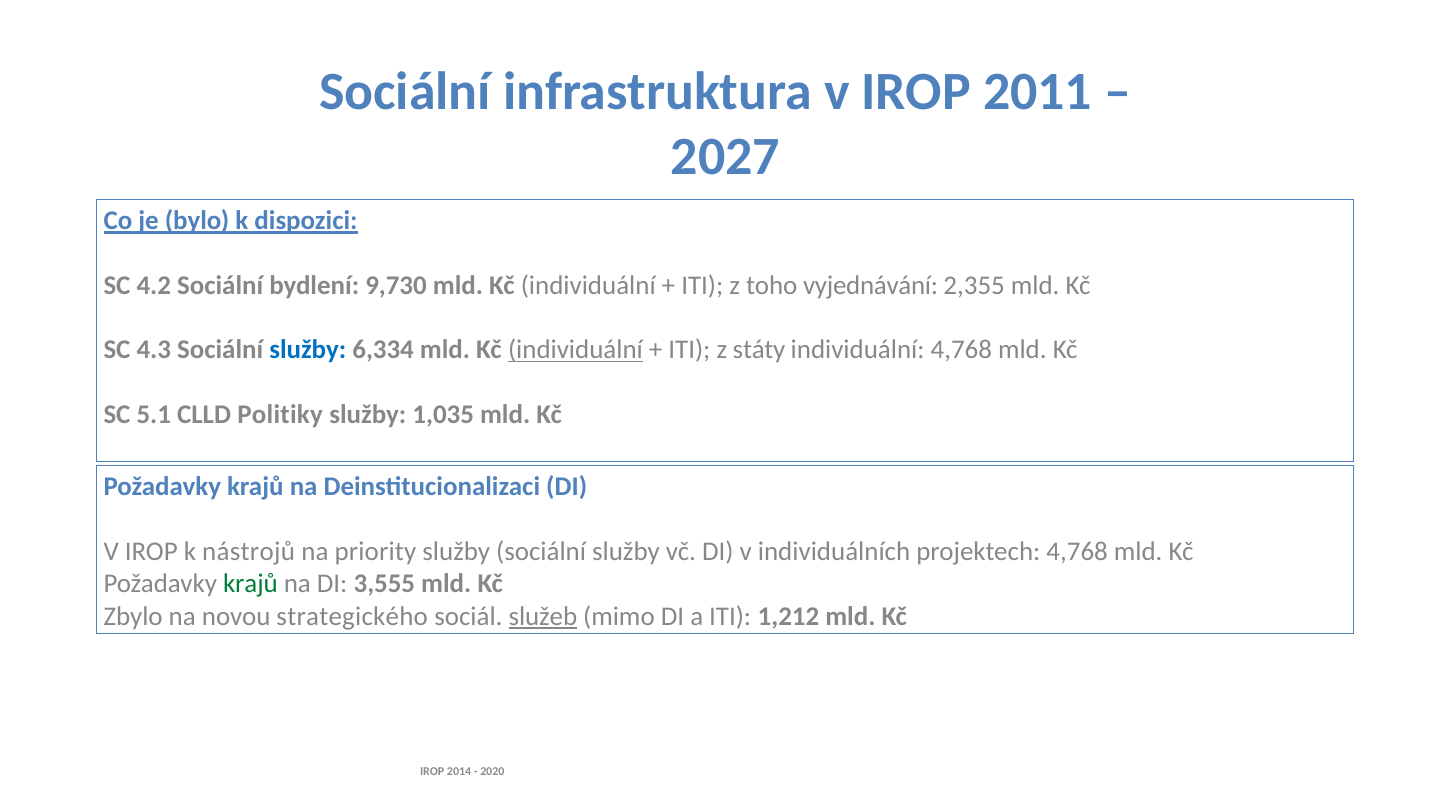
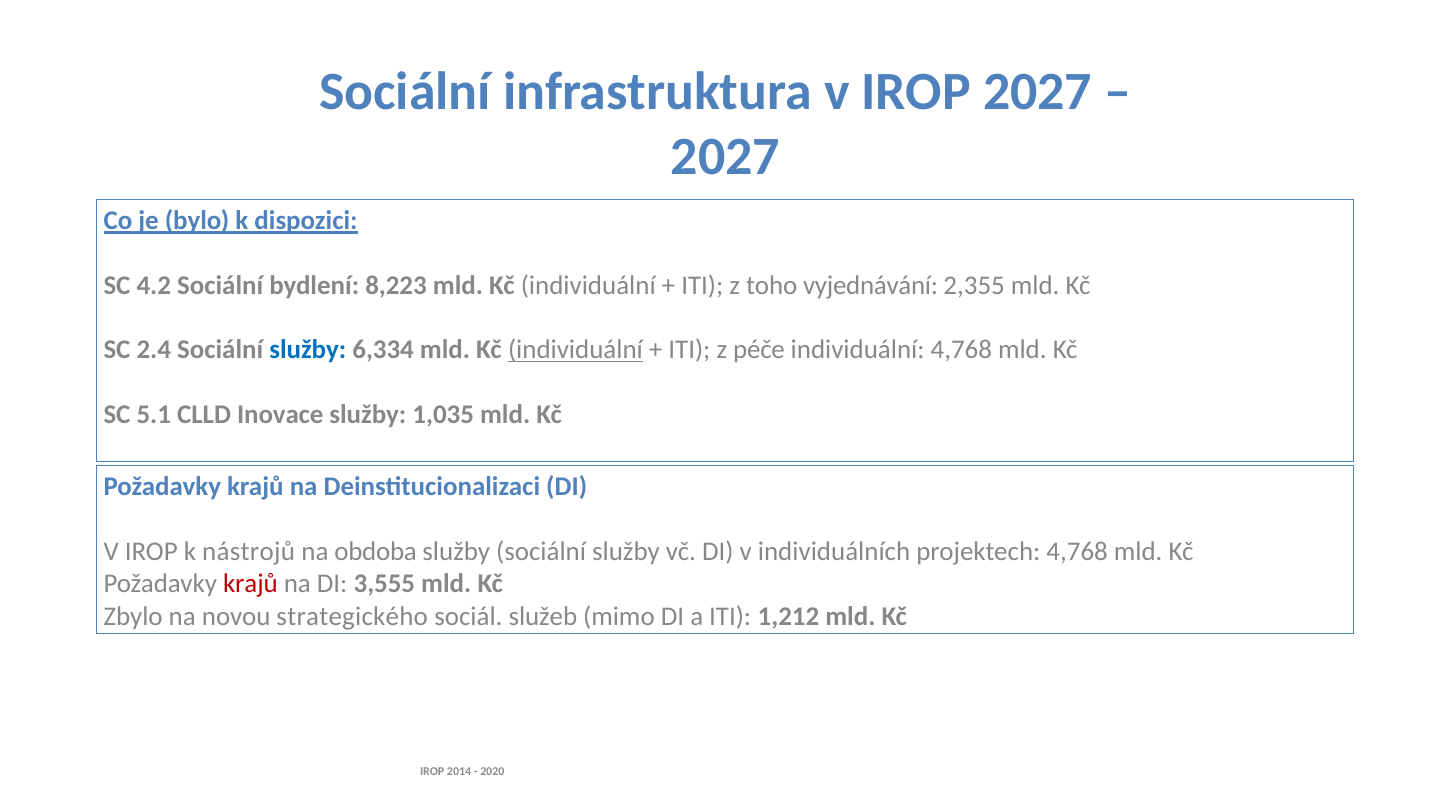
IROP 2011: 2011 -> 2027 (1038, 92)
9,730: 9,730 -> 8,223 (396, 285)
4.3: 4.3 -> 2.4 (154, 350)
státy: státy -> péče (759, 350)
Politiky: Politiky -> Inovace (280, 415)
priority: priority -> obdoba (376, 552)
krajů colour: green -> red (250, 584)
služeb underline: present -> none (543, 616)
